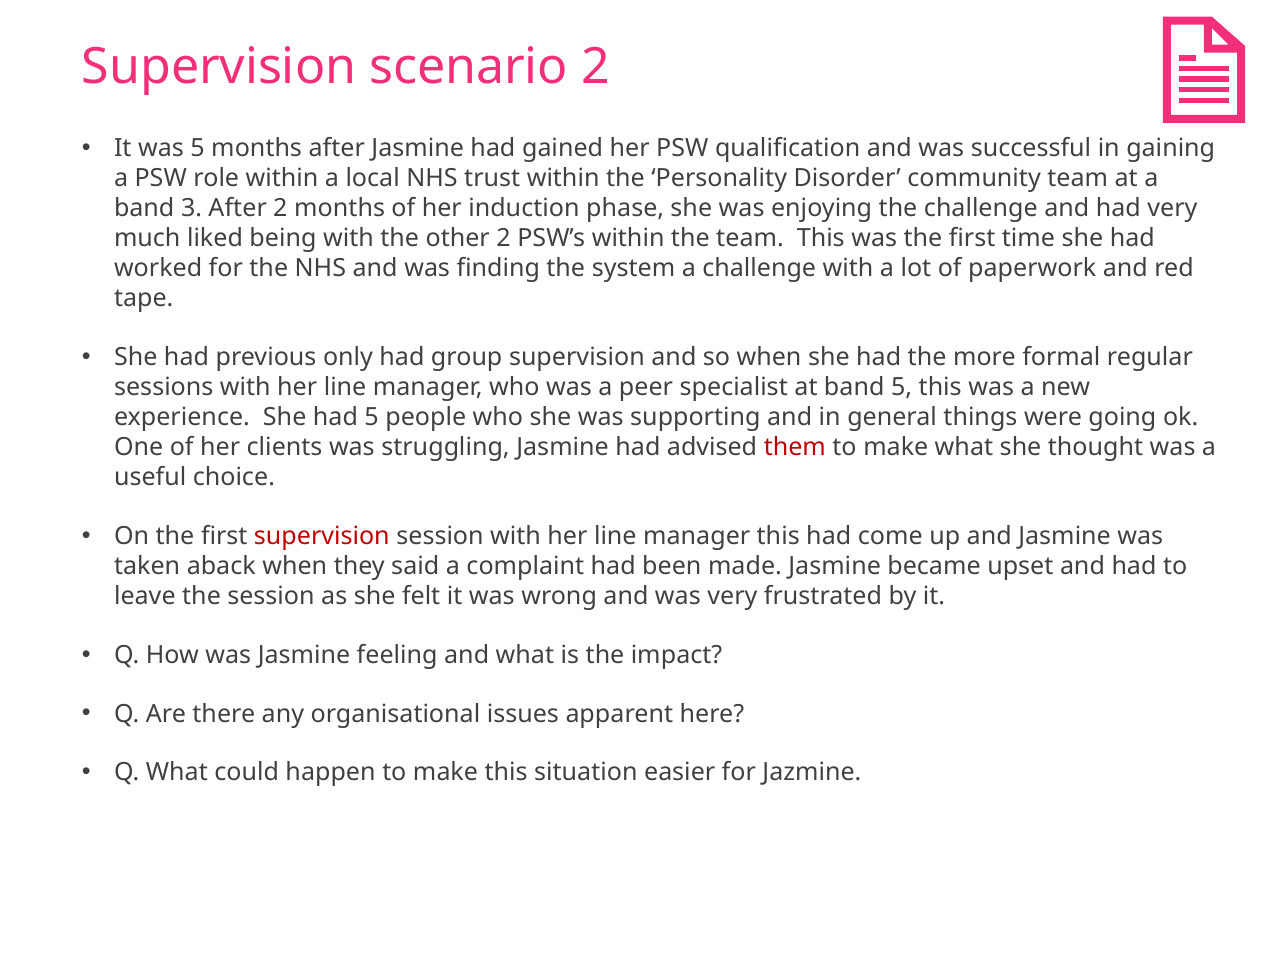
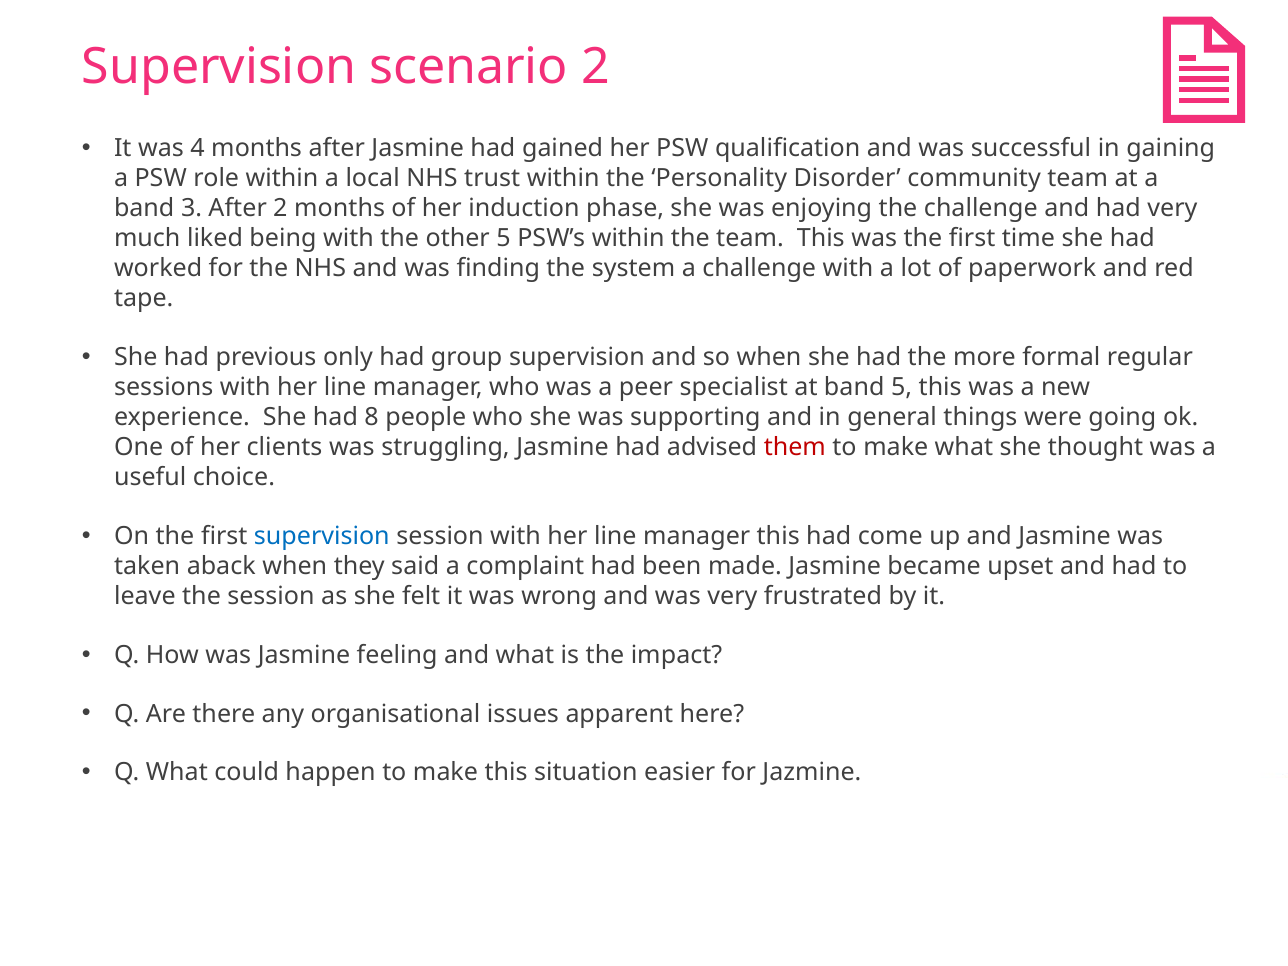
was 5: 5 -> 4 (198, 148)
other 2: 2 -> 5 (504, 239)
had 5: 5 -> 8 (372, 418)
supervision colour: red -> blue (322, 536)
